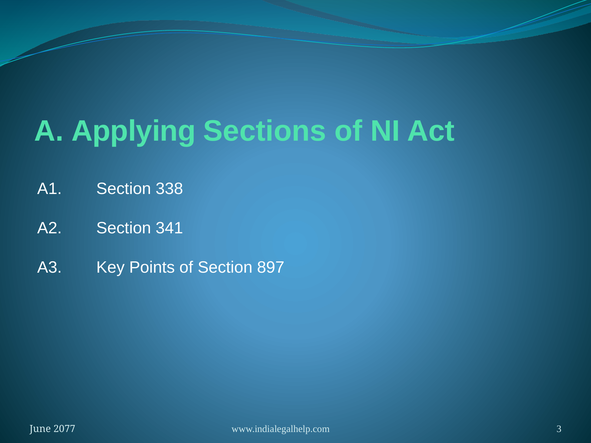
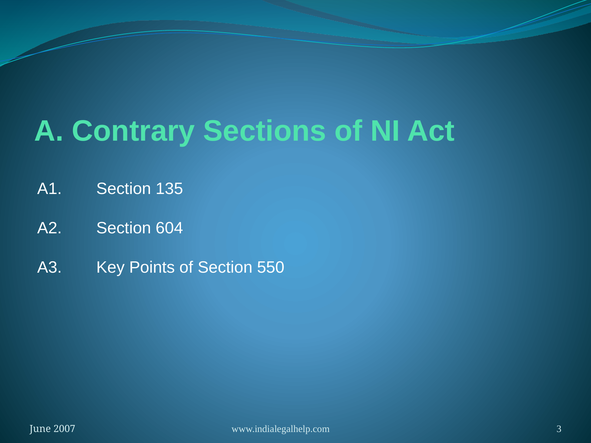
Applying: Applying -> Contrary (133, 131)
338: 338 -> 135 (169, 189)
341: 341 -> 604 (169, 228)
897: 897 -> 550 (271, 268)
2077: 2077 -> 2007 (64, 429)
